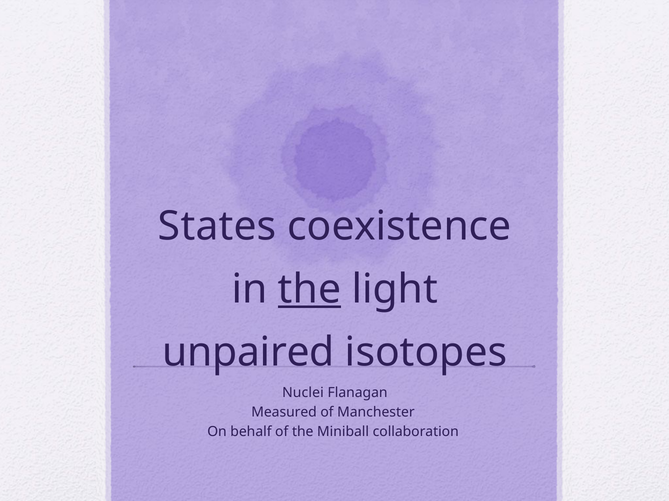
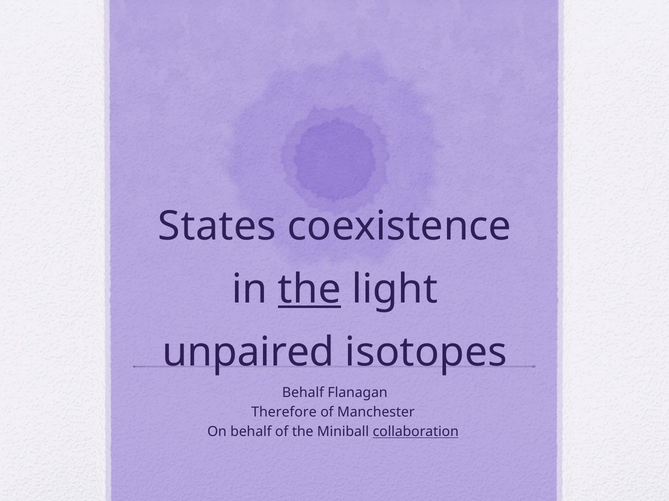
Nuclei: Nuclei -> Behalf (303, 393)
Measured: Measured -> Therefore (284, 413)
collaboration underline: none -> present (416, 432)
